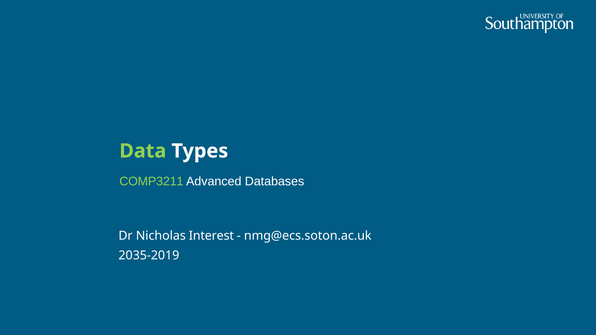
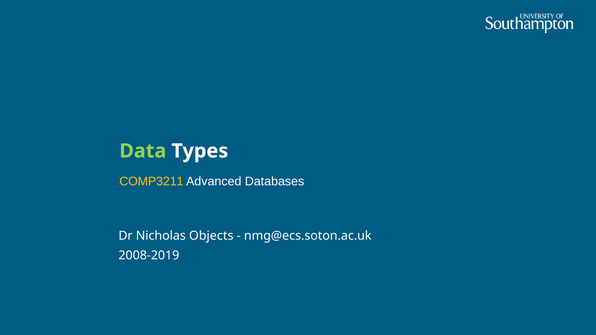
COMP3211 colour: light green -> yellow (151, 182)
Interest: Interest -> Objects (211, 236)
2035-2019: 2035-2019 -> 2008-2019 (149, 255)
